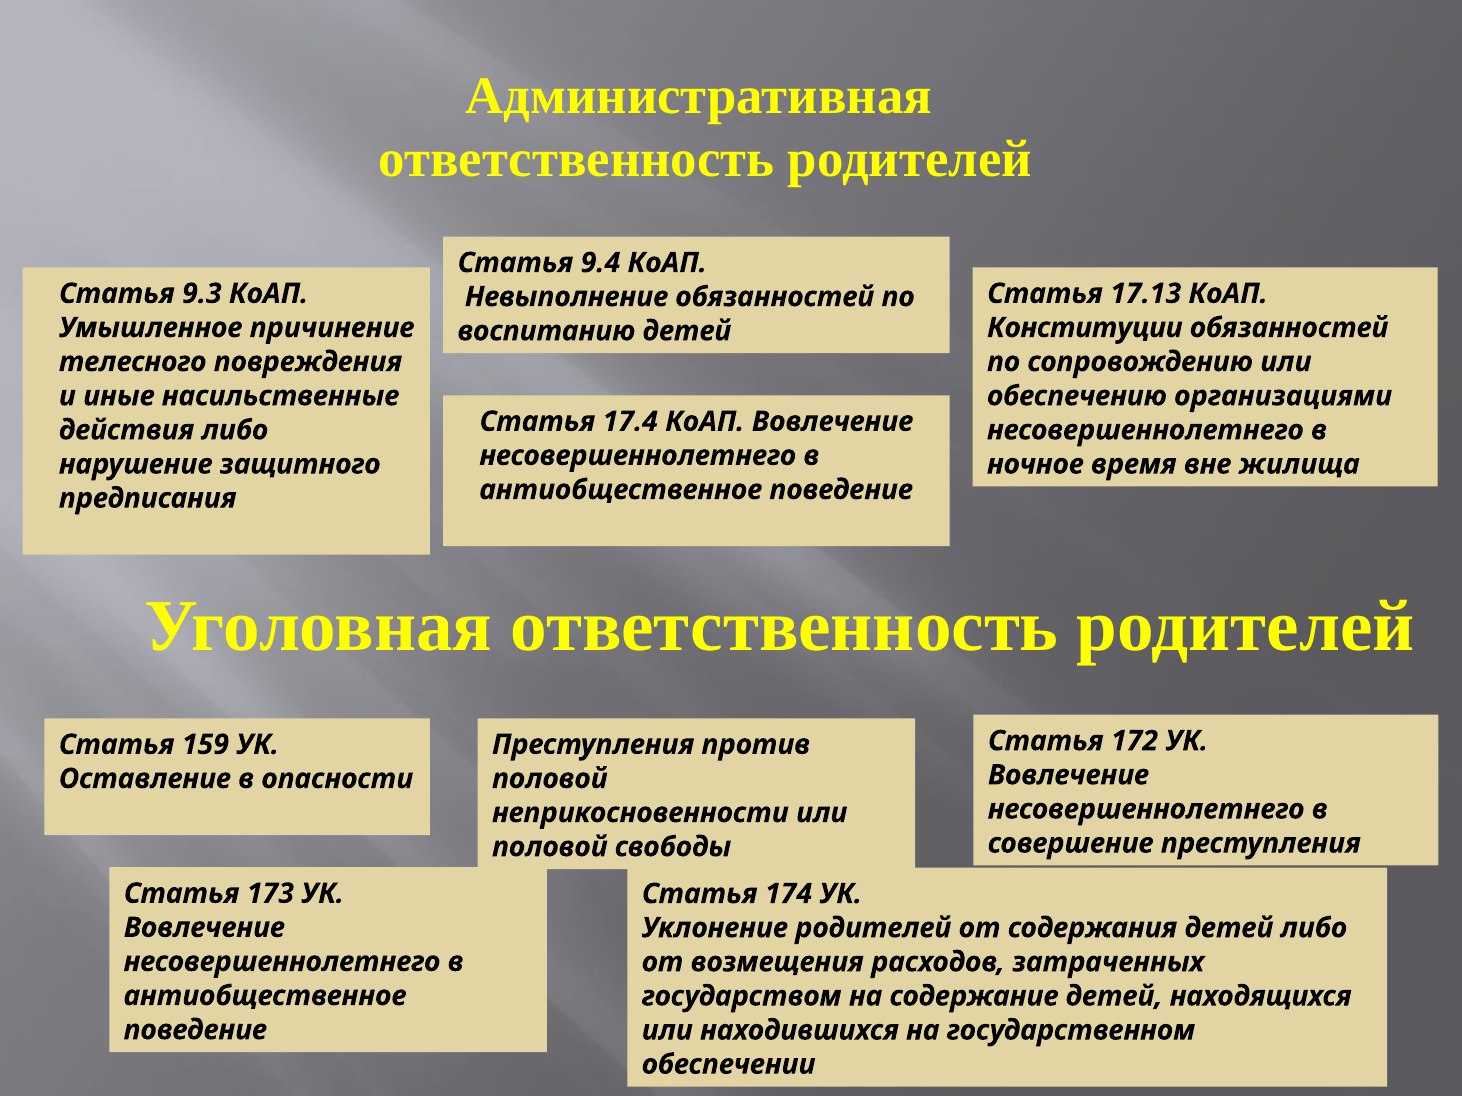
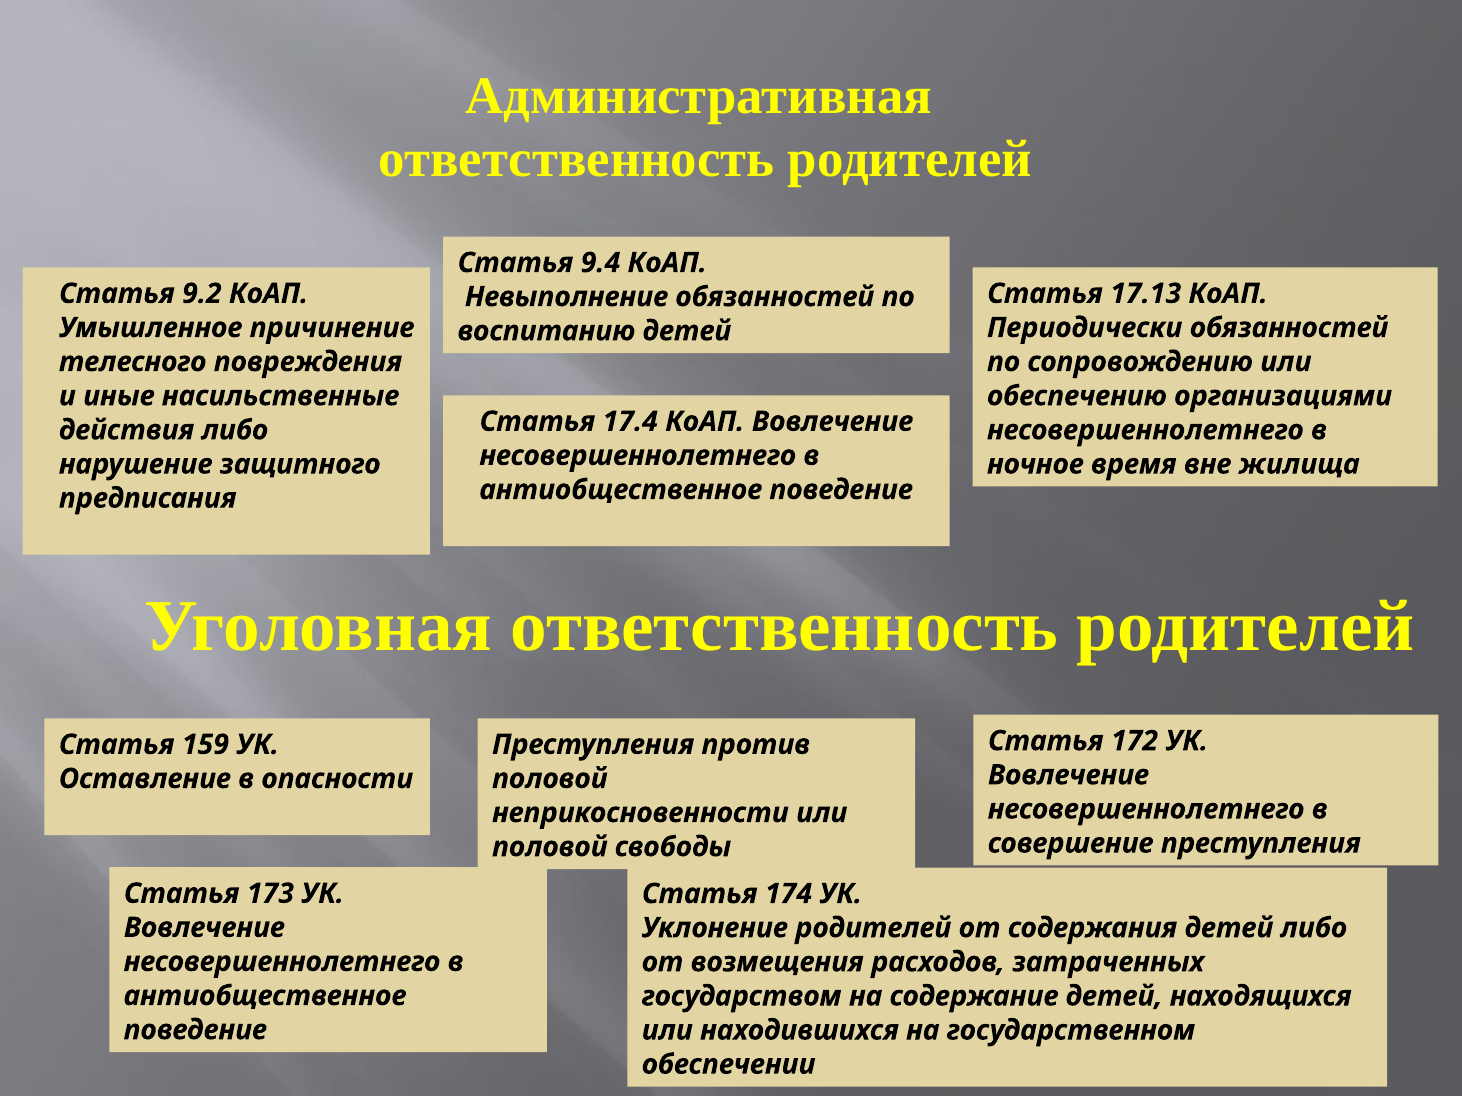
9.3: 9.3 -> 9.2 (202, 294)
Конституции: Конституции -> Периодически (1085, 328)
